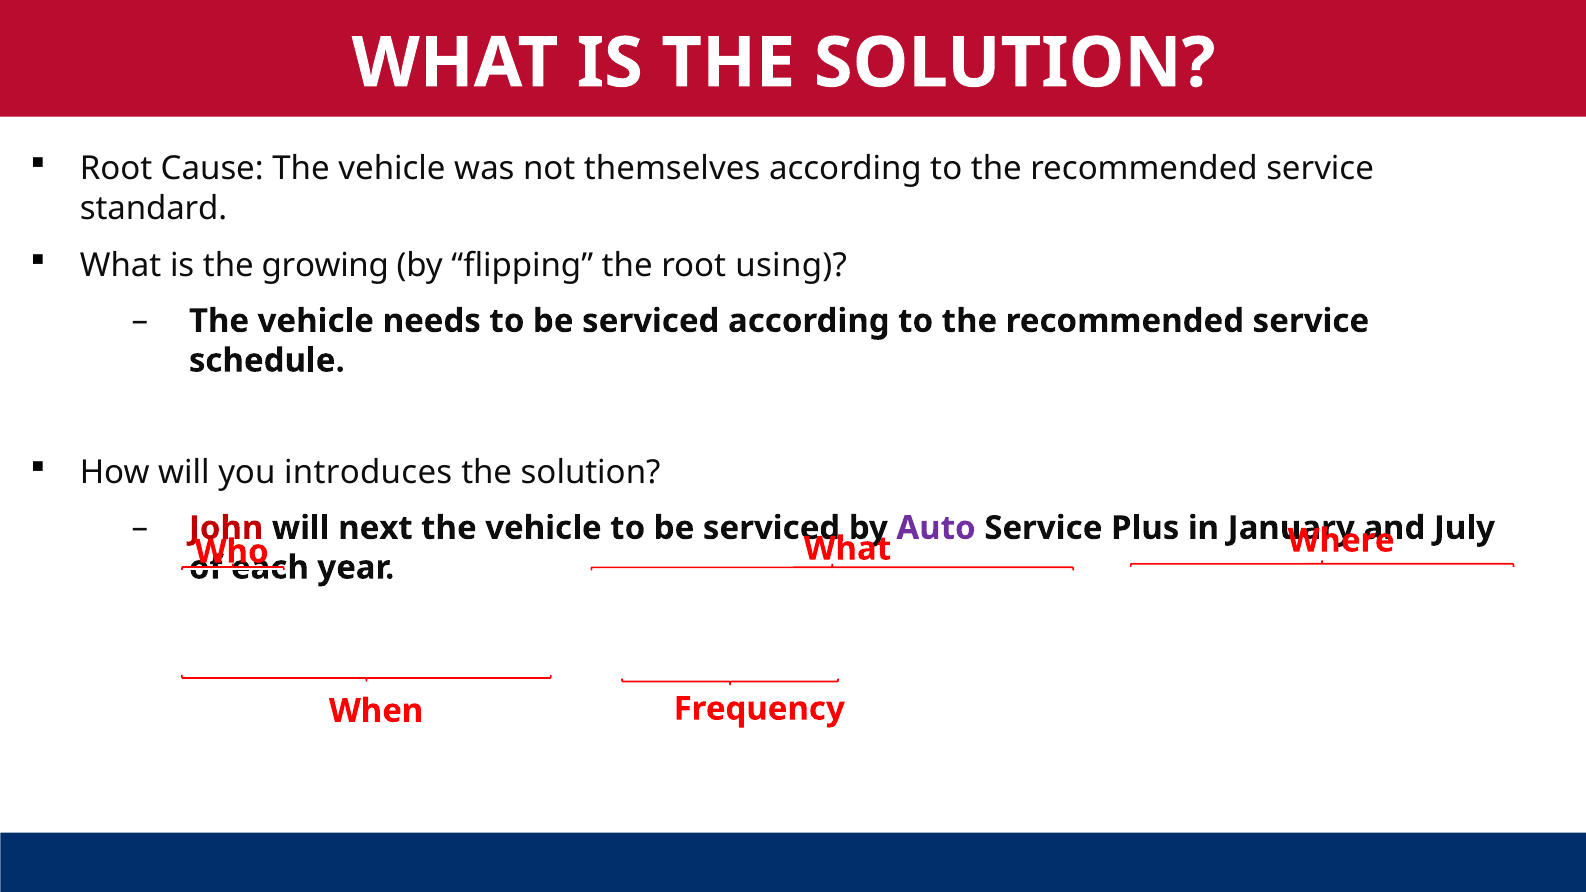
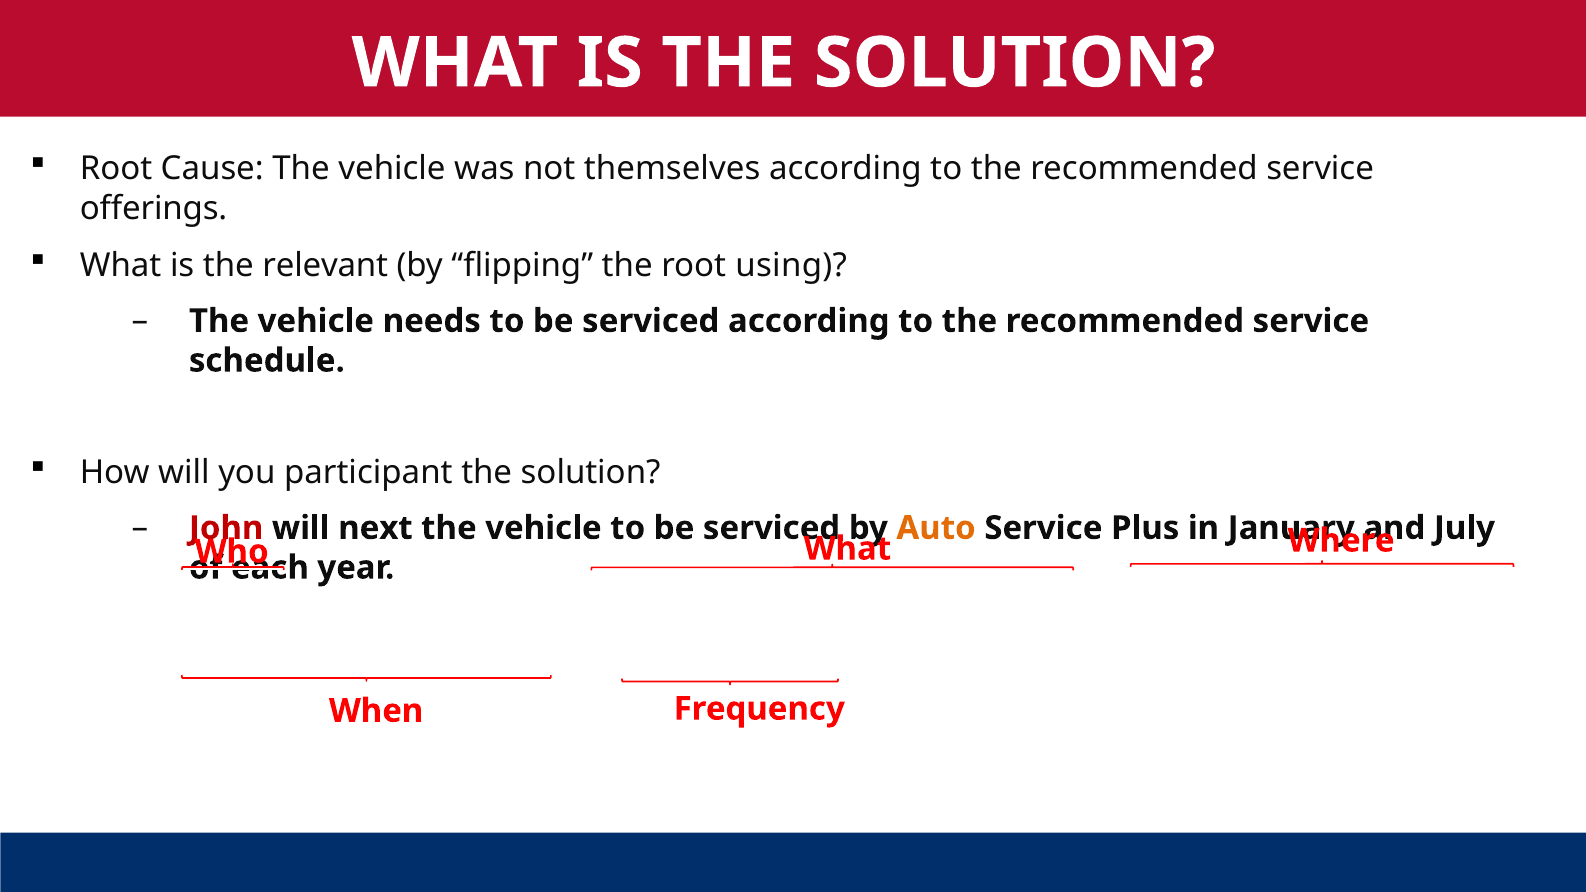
standard: standard -> offerings (154, 209)
growing: growing -> relevant (325, 266)
introduces: introduces -> participant (368, 473)
Auto colour: purple -> orange (936, 528)
